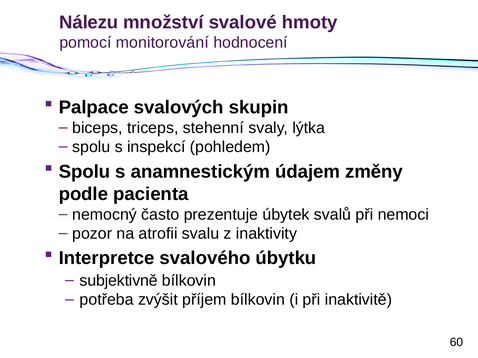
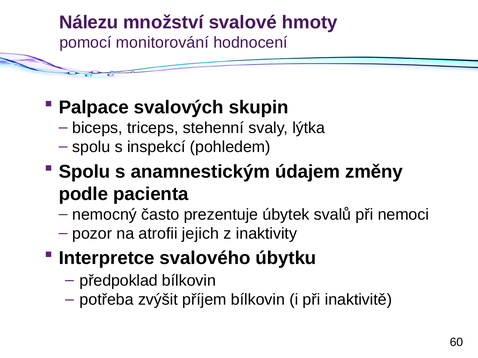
svalu: svalu -> jejich (201, 234)
subjektivně: subjektivně -> předpoklad (119, 281)
